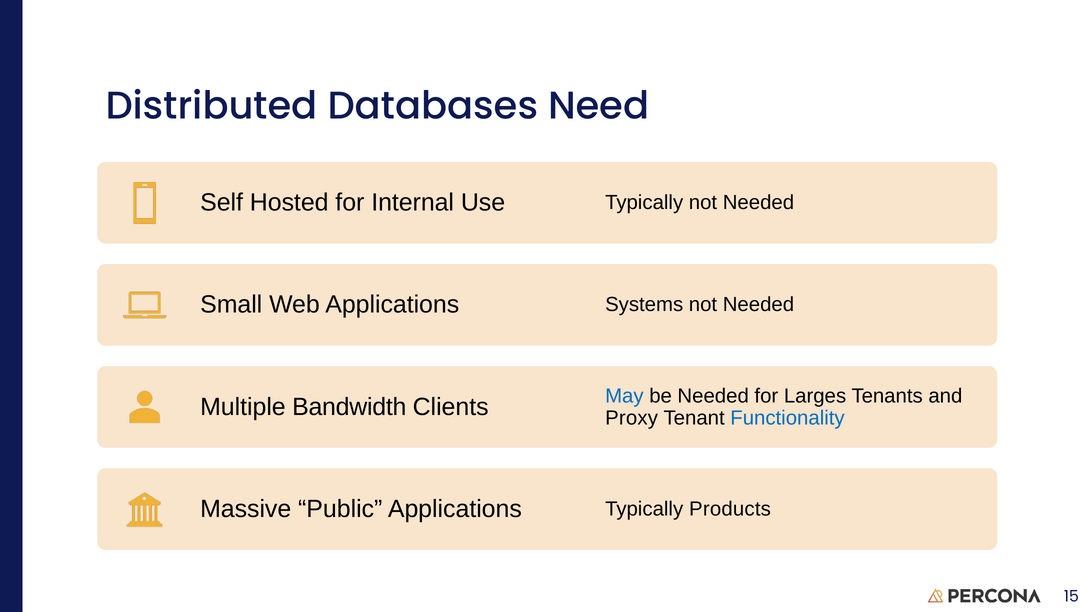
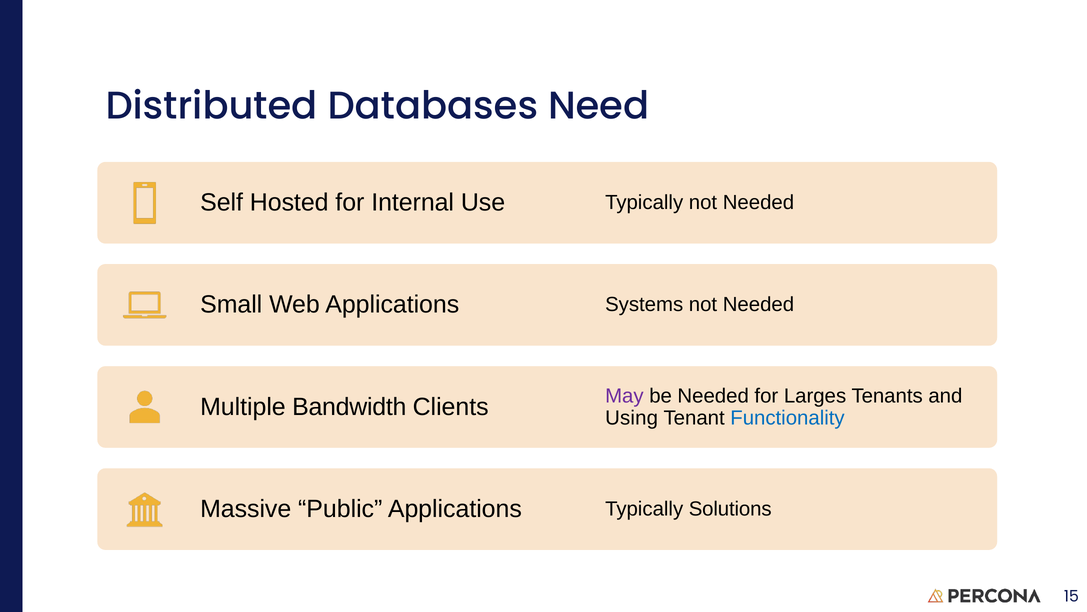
May colour: blue -> purple (624, 395)
Proxy: Proxy -> Using (632, 417)
Products: Products -> Solutions (730, 509)
